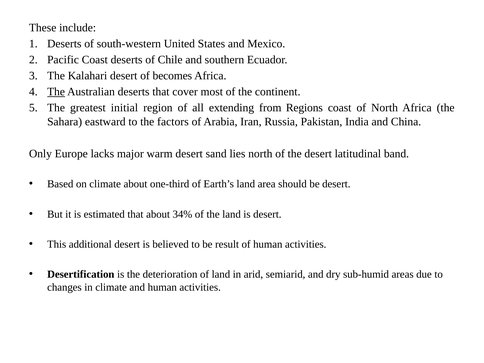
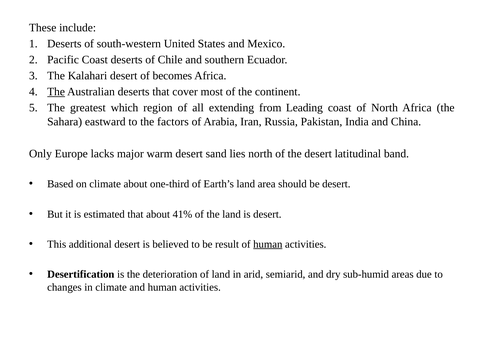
initial: initial -> which (125, 108)
Regions: Regions -> Leading (304, 108)
34%: 34% -> 41% (182, 214)
human underline: none -> present (268, 244)
